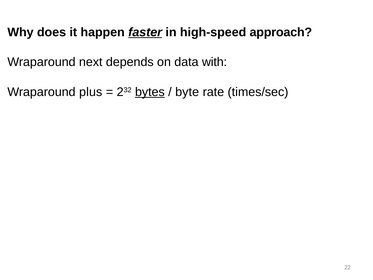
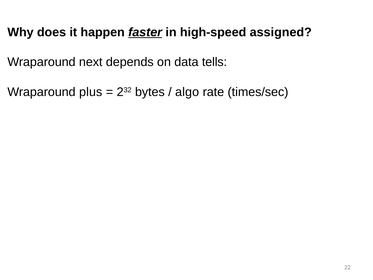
approach: approach -> assigned (281, 32)
with: with -> tells (214, 62)
bytes underline: present -> none (150, 92)
byte: byte -> algo (187, 92)
